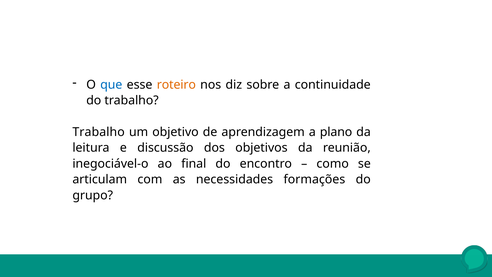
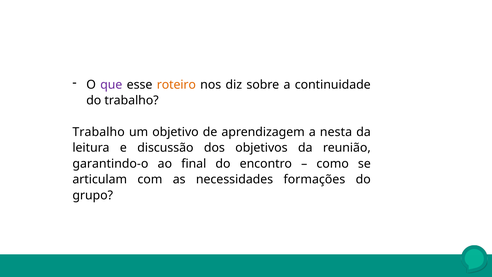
que colour: blue -> purple (111, 85)
plano: plano -> nesta (336, 132)
inegociável-o: inegociável-o -> garantindo-o (110, 164)
